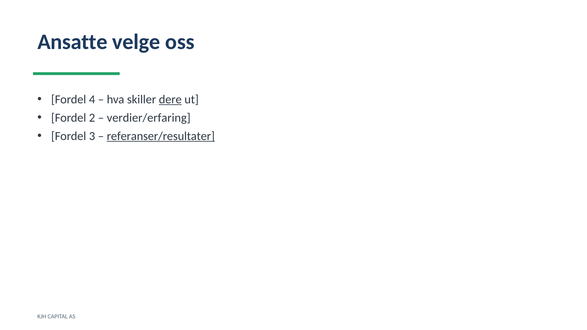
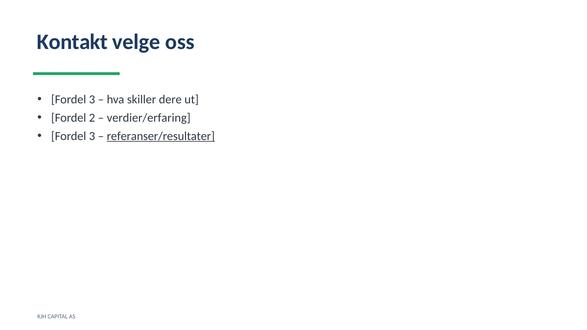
Ansatte: Ansatte -> Kontakt (72, 42)
4: 4 -> 3 (92, 99)
dere underline: present -> none (170, 99)
